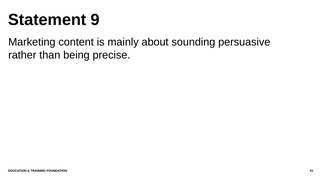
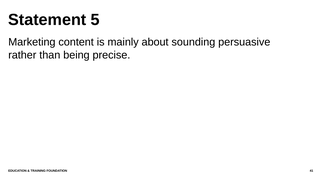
9: 9 -> 5 (95, 20)
